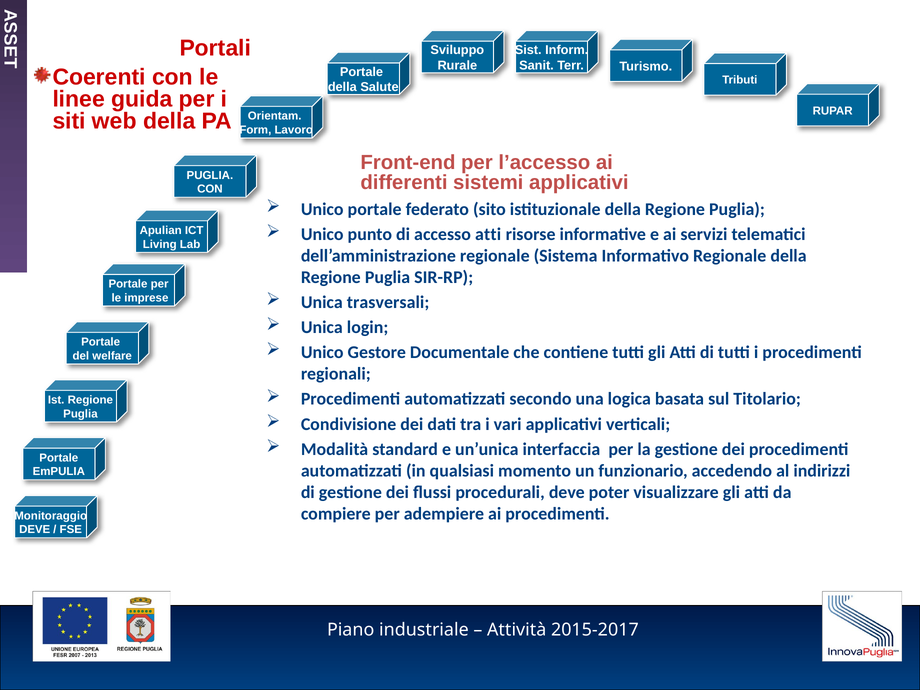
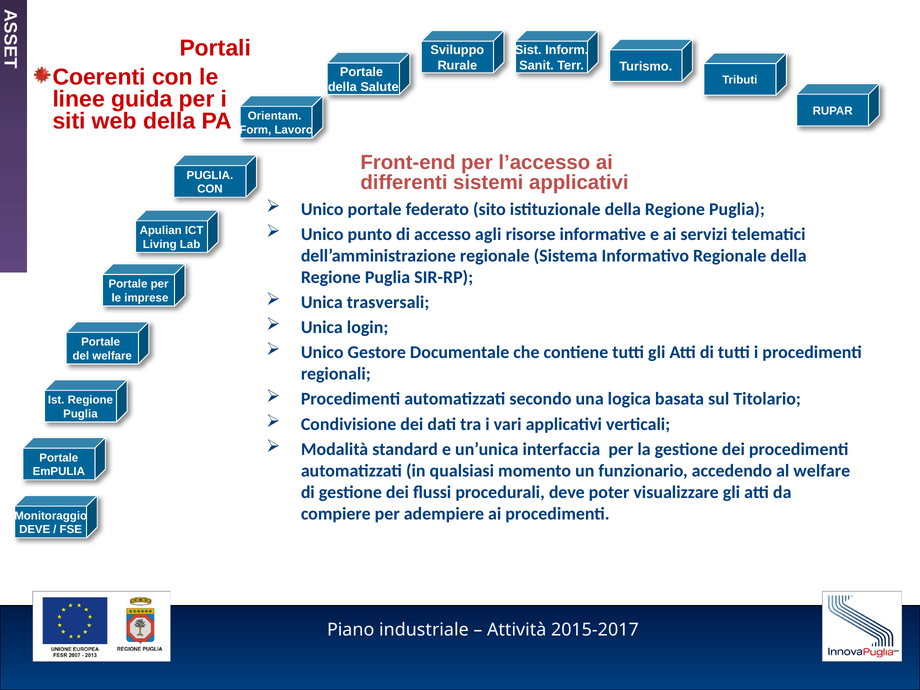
accesso atti: atti -> agli (488, 234)
al indirizzi: indirizzi -> welfare (822, 471)
